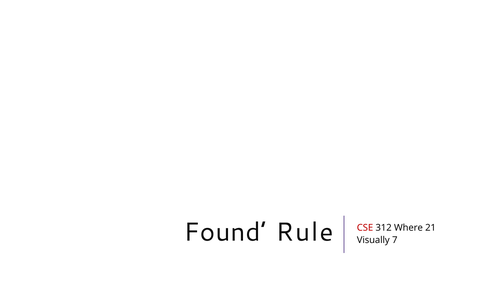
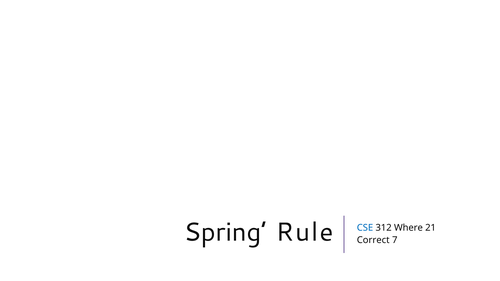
Found: Found -> Spring (225, 232)
CSE colour: red -> blue (365, 228)
Visually: Visually -> Correct (373, 240)
